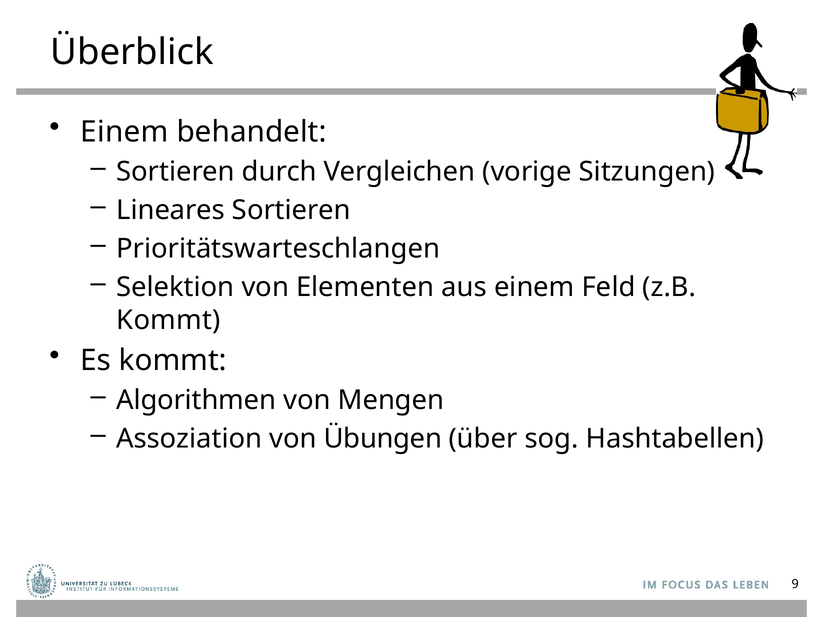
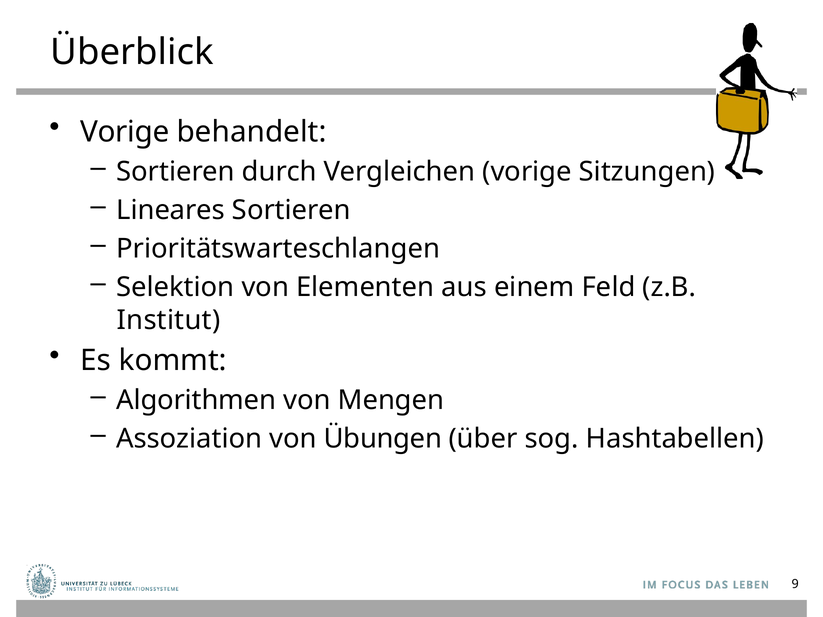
Einem: Einem -> Vorige (125, 132)
Kommt: Kommt -> Institut (169, 320)
